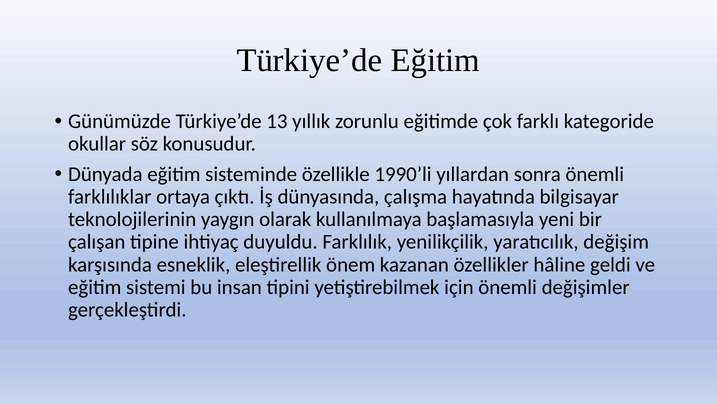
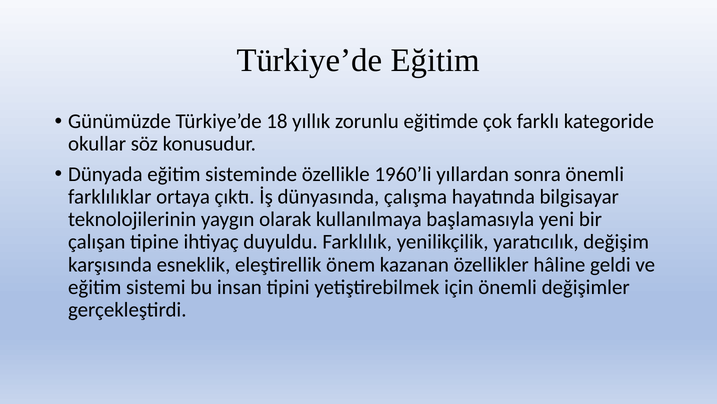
13: 13 -> 18 (277, 121)
1990’li: 1990’li -> 1960’li (403, 174)
